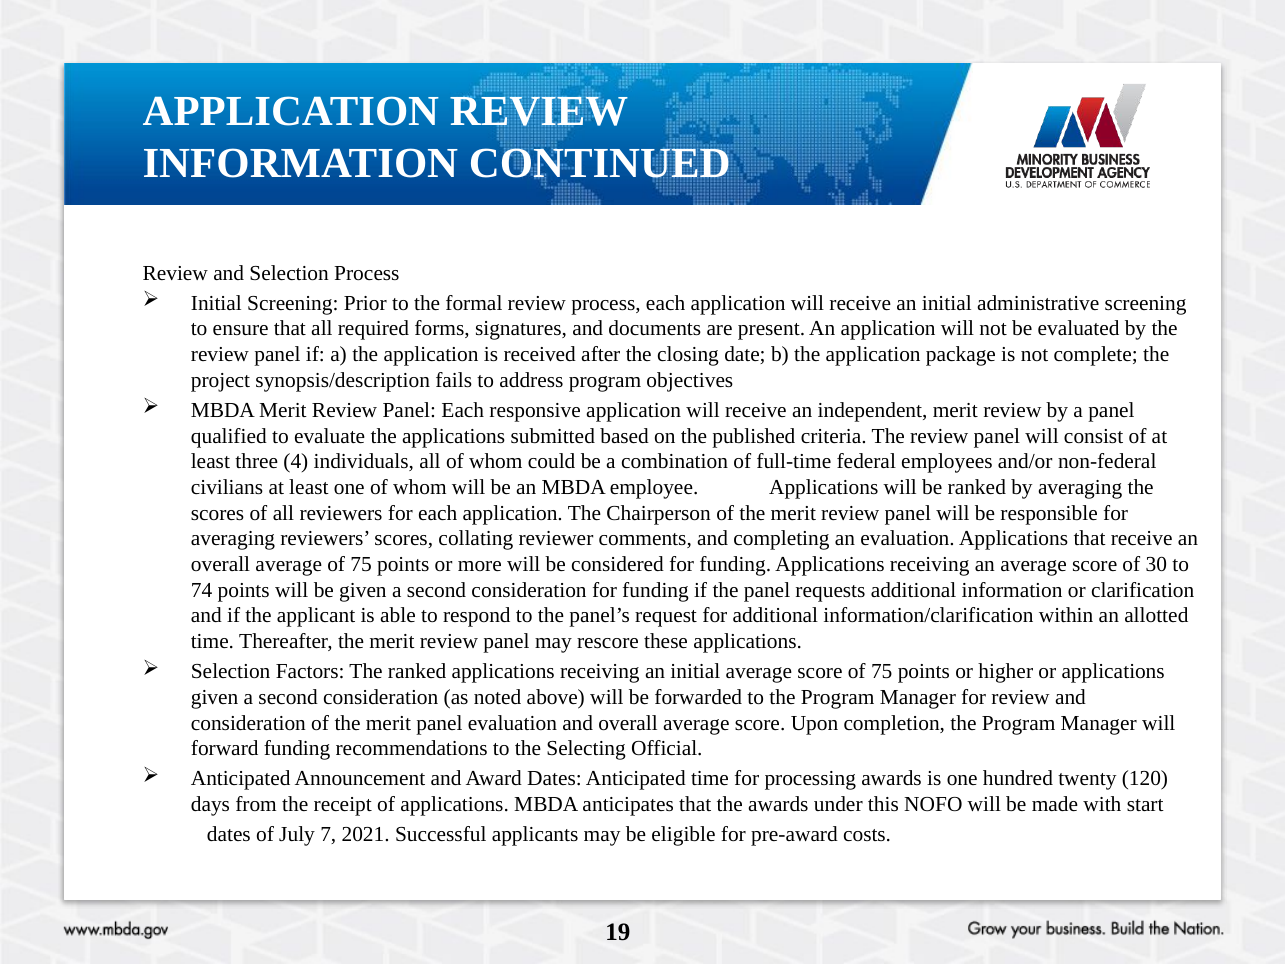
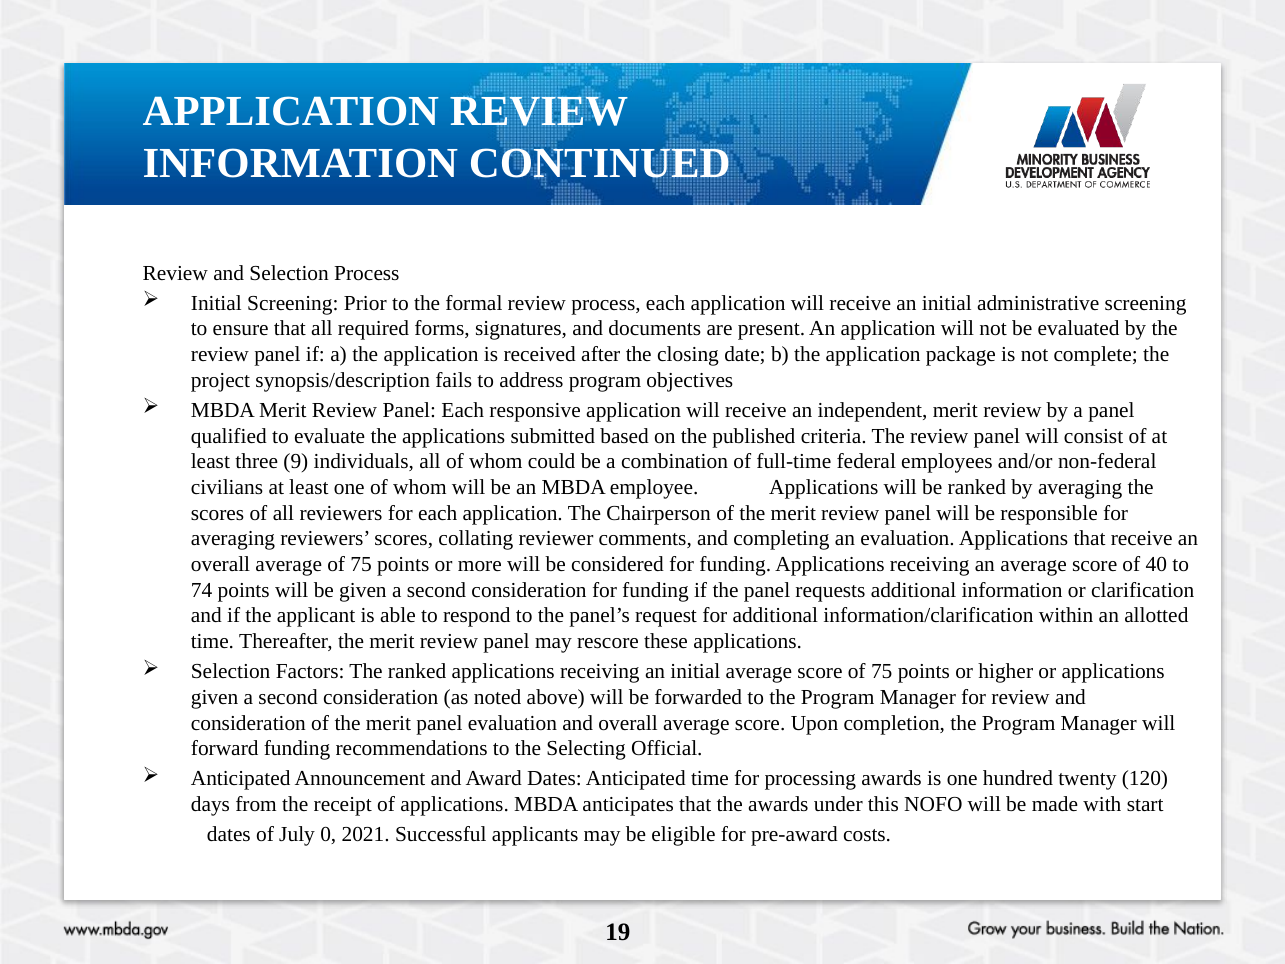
4: 4 -> 9 (296, 462)
30: 30 -> 40 (1156, 564)
7: 7 -> 0 (328, 834)
